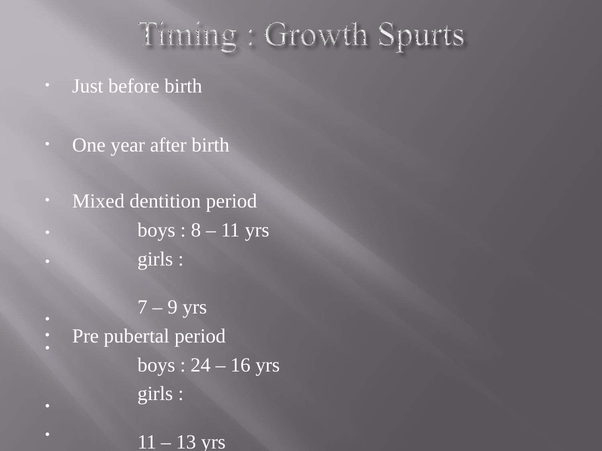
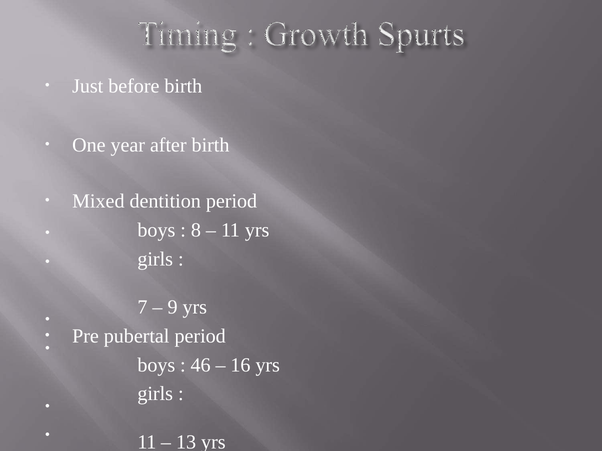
24: 24 -> 46 (201, 365)
